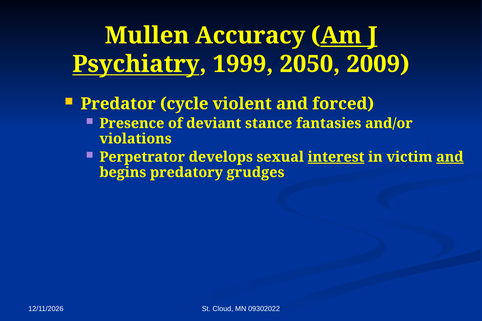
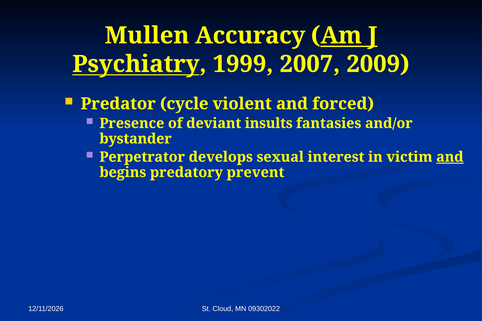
2050: 2050 -> 2007 (310, 64)
stance: stance -> insults (269, 123)
violations: violations -> bystander (136, 139)
interest underline: present -> none (336, 157)
grudges: grudges -> prevent (255, 173)
